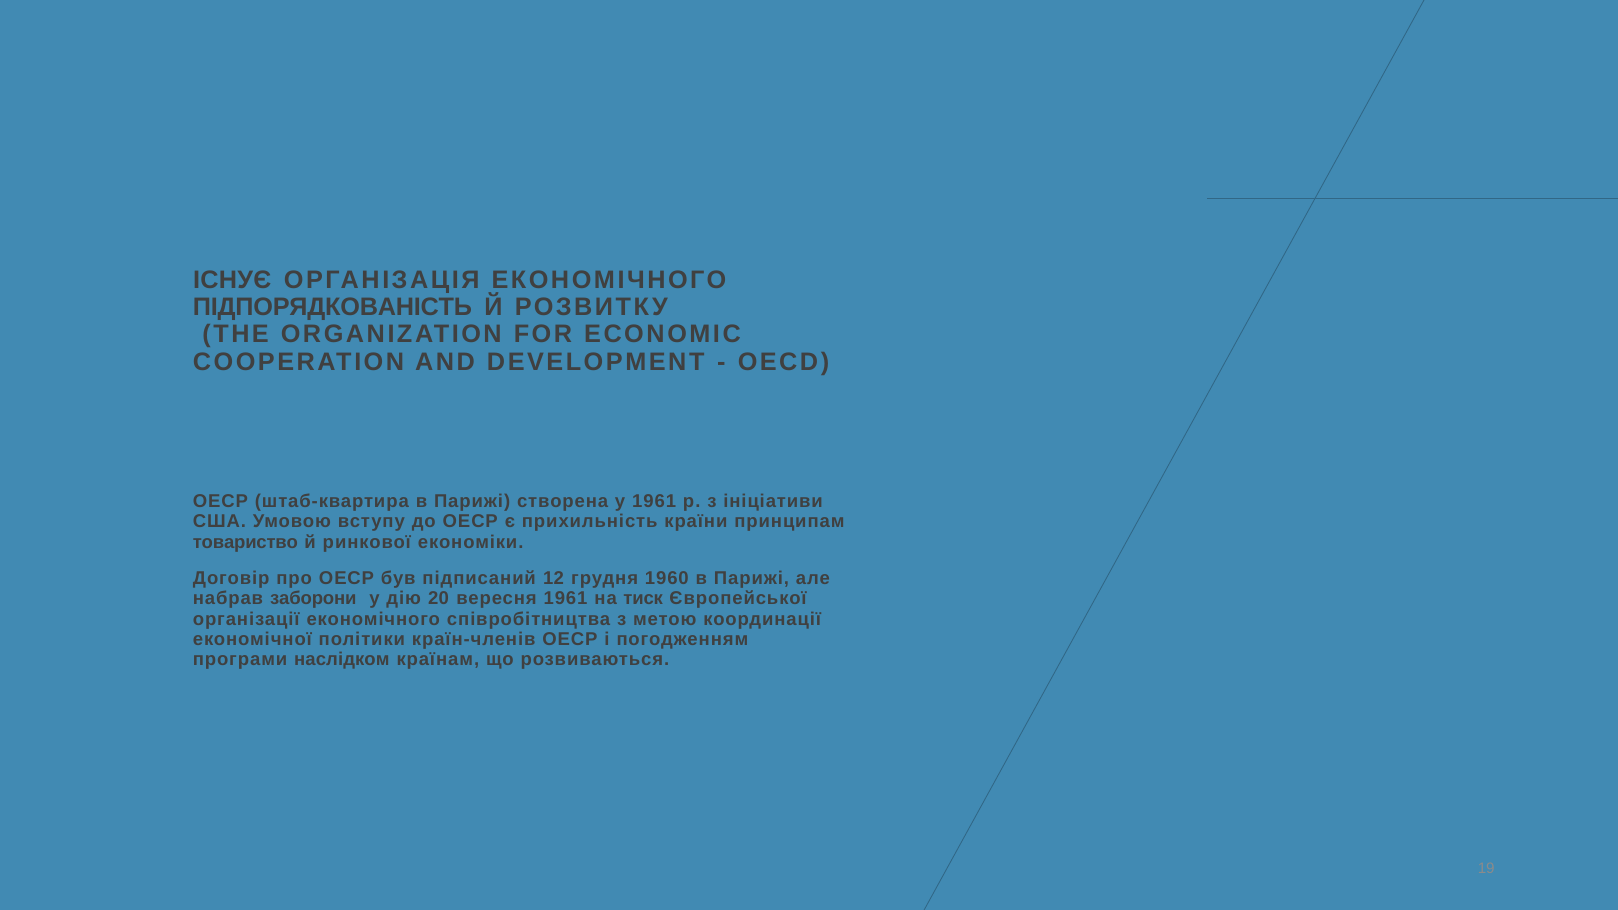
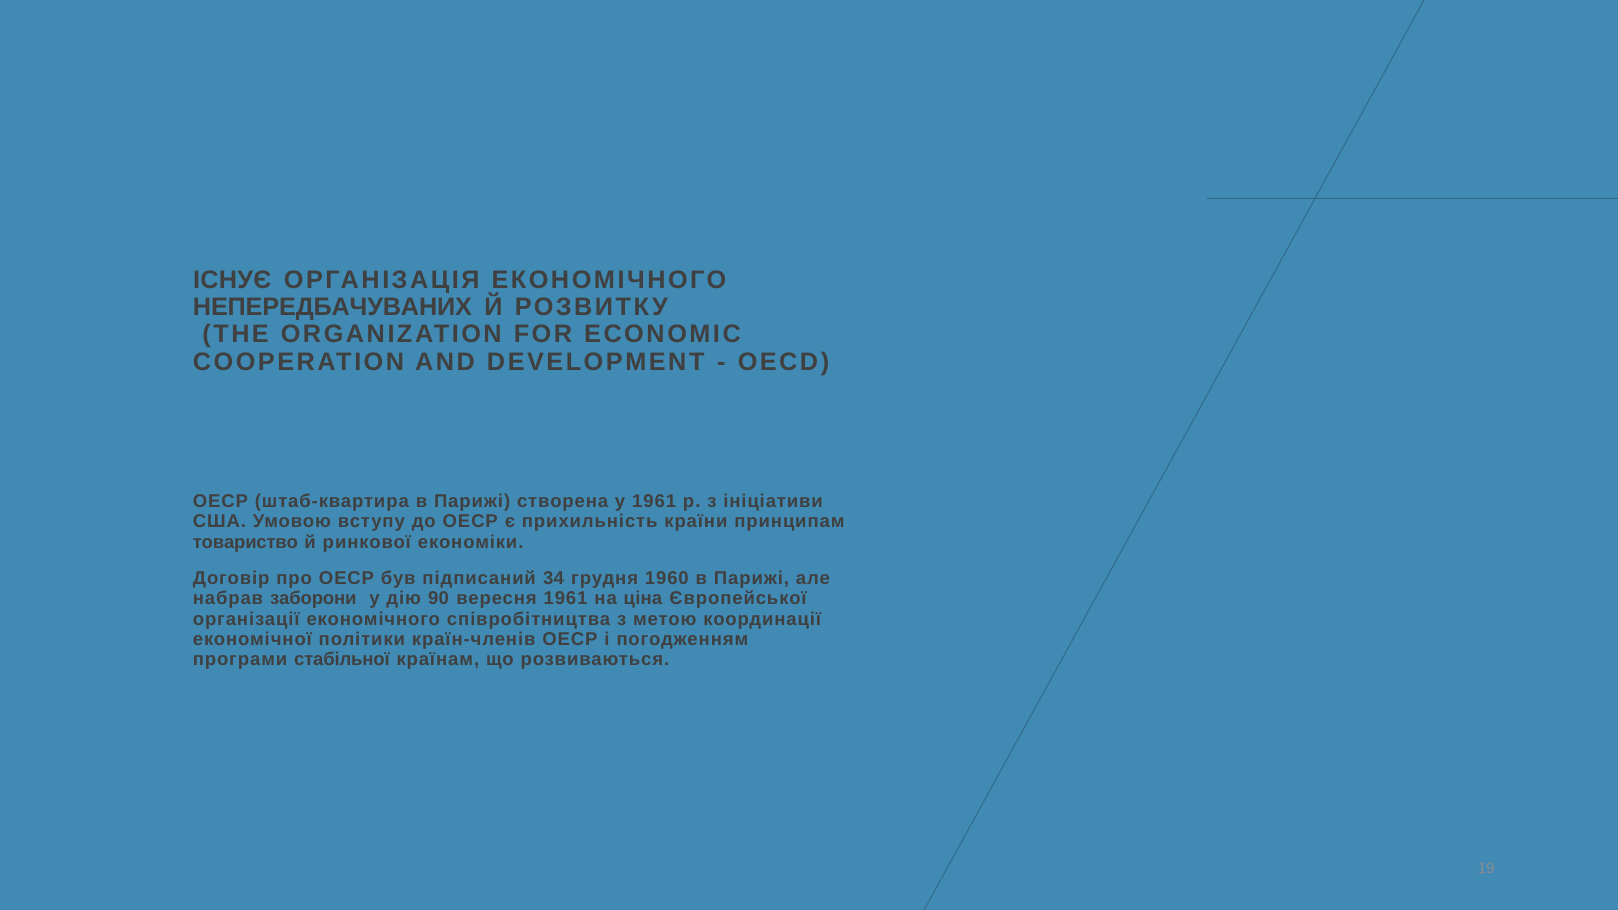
ПІДПОРЯДКОВАНІСТЬ: ПІДПОРЯДКОВАНІСТЬ -> НЕПЕРЕДБАЧУВАНИХ (332, 307)
12: 12 -> 34 (554, 579)
20: 20 -> 90 (439, 599)
тиск: тиск -> ціна (643, 599)
наслідком: наслідком -> стабільної (342, 659)
